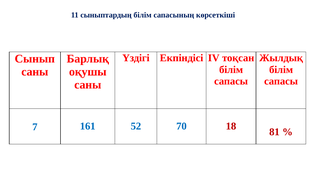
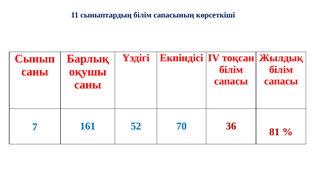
18: 18 -> 36 (231, 127)
